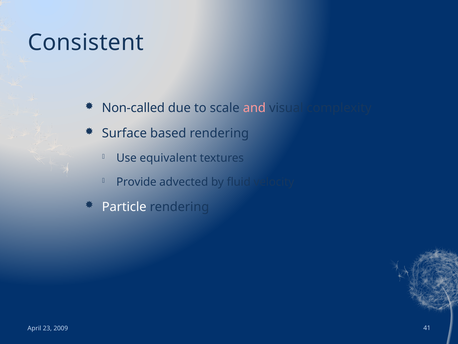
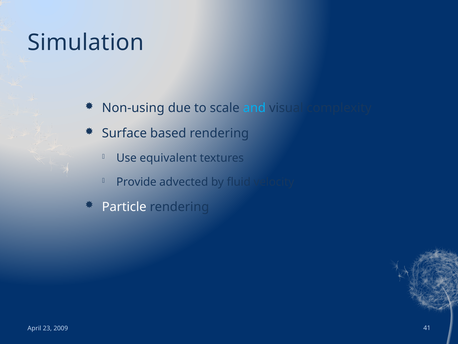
Consistent: Consistent -> Simulation (86, 42)
Non-called: Non-called -> Non-using (133, 108)
and colour: pink -> light blue (254, 108)
